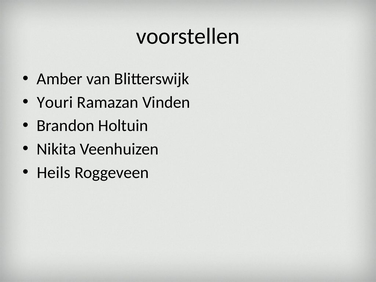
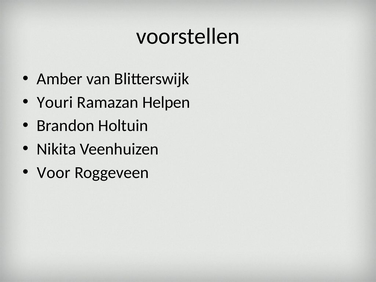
Vinden: Vinden -> Helpen (166, 102)
Heils: Heils -> Voor (54, 172)
